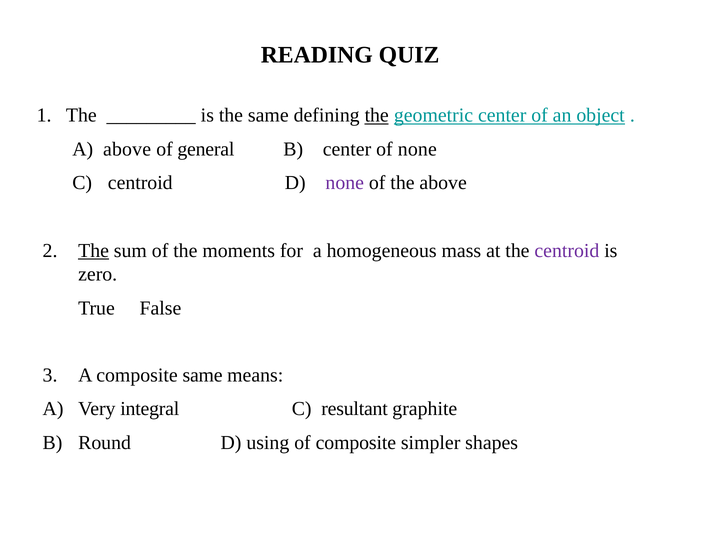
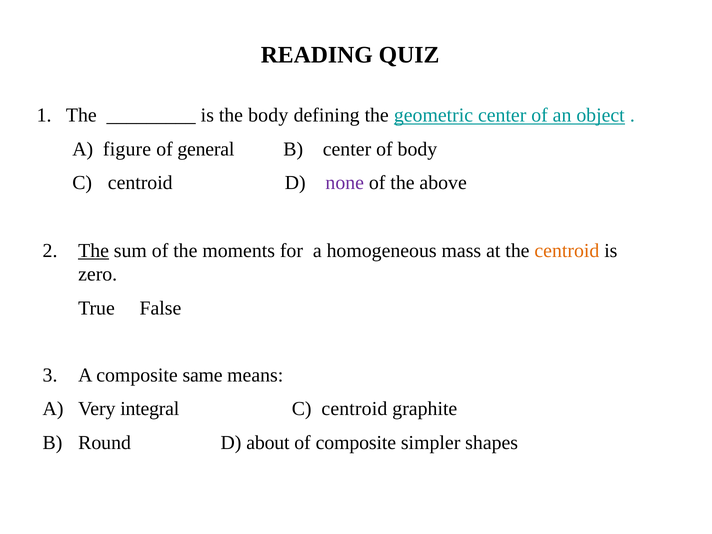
the same: same -> body (268, 115)
the underline: present -> none (377, 115)
A above: above -> figure (127, 149)
of none: none -> body (417, 149)
centroid colour: purple -> orange (567, 251)
resultant: resultant -> centroid (354, 409)
using: using -> about (268, 443)
